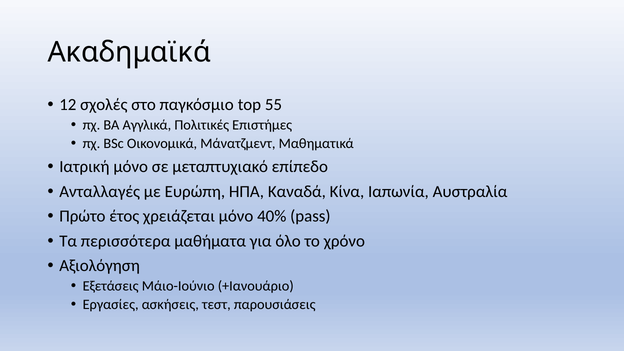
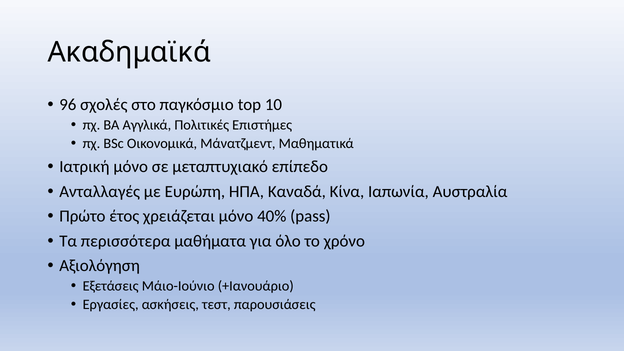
12: 12 -> 96 (68, 105)
55: 55 -> 10 (273, 105)
